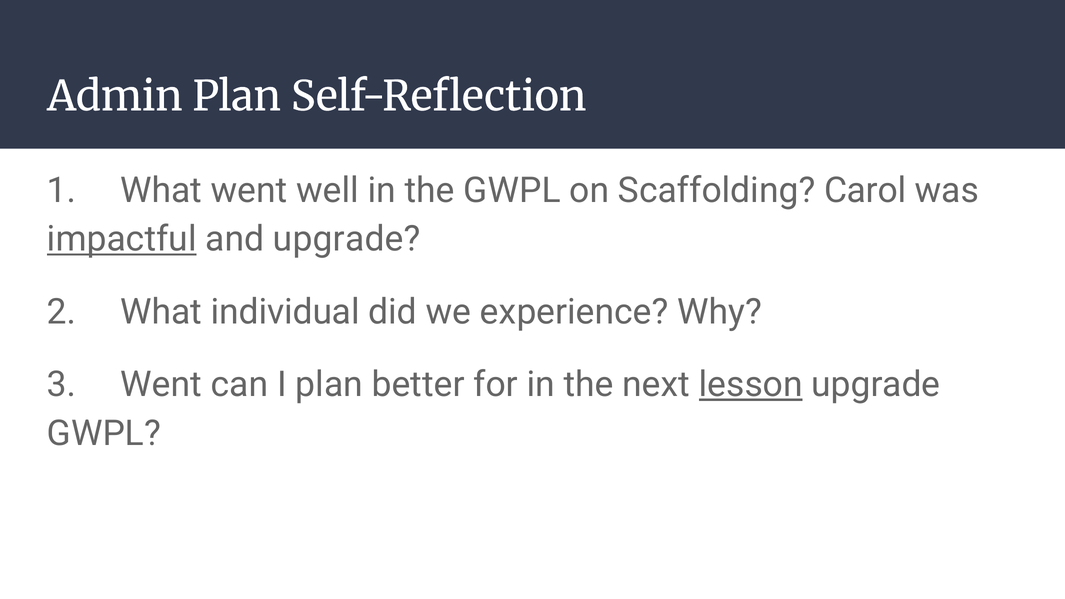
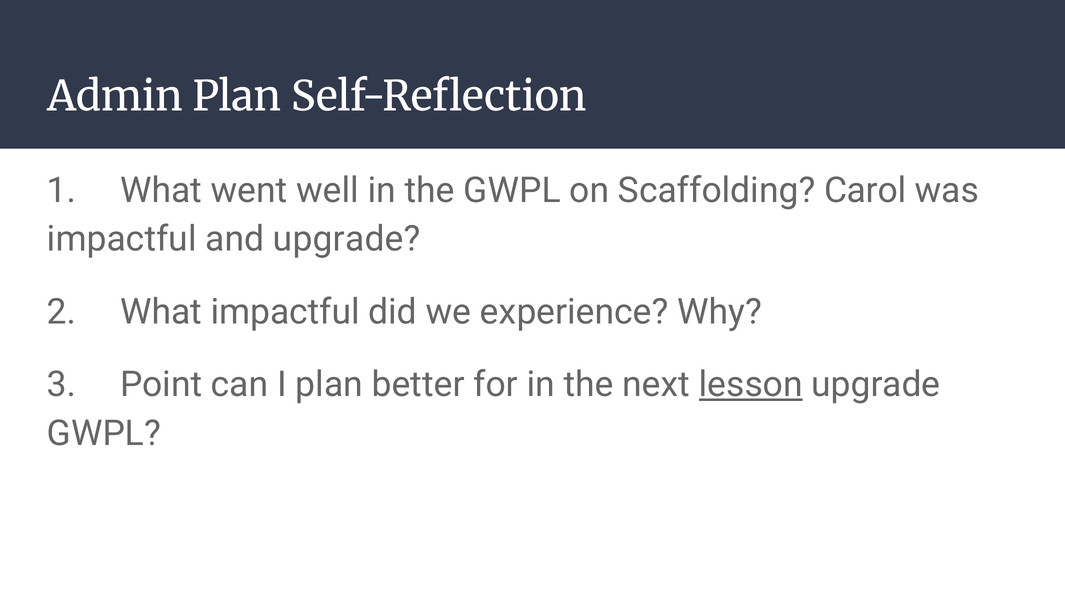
impactful underline: present -> none (122, 239)
What individual: individual -> impactful (285, 312)
3 Went: Went -> Point (161, 385)
